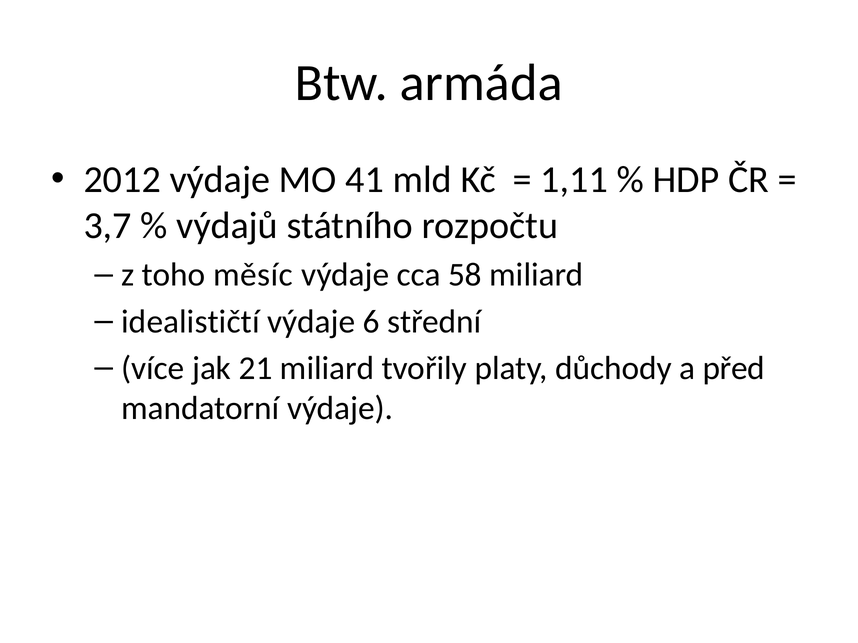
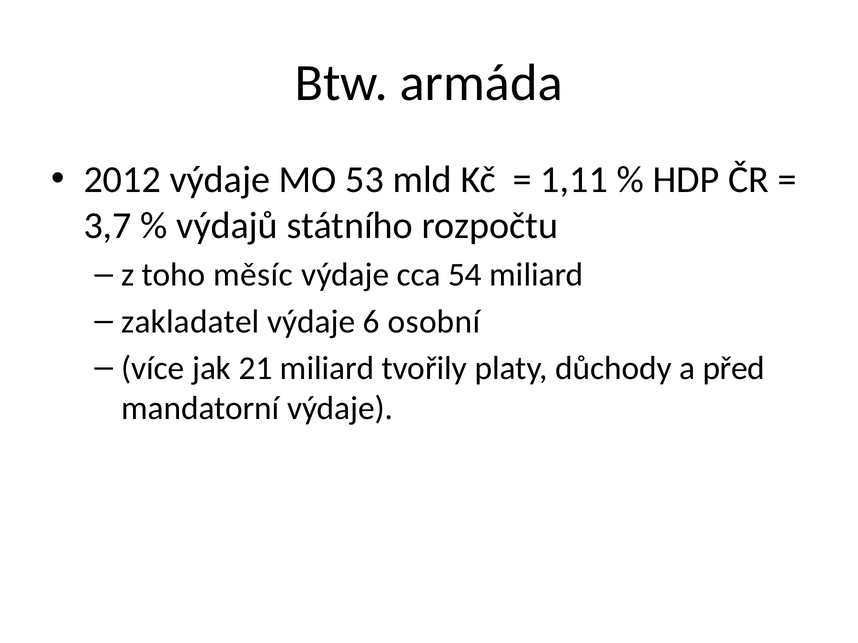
41: 41 -> 53 (365, 180)
58: 58 -> 54 (465, 275)
idealističtí: idealističtí -> zakladatel (190, 322)
střední: střední -> osobní (434, 322)
